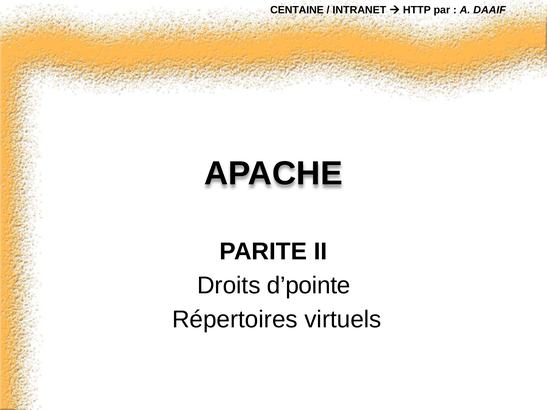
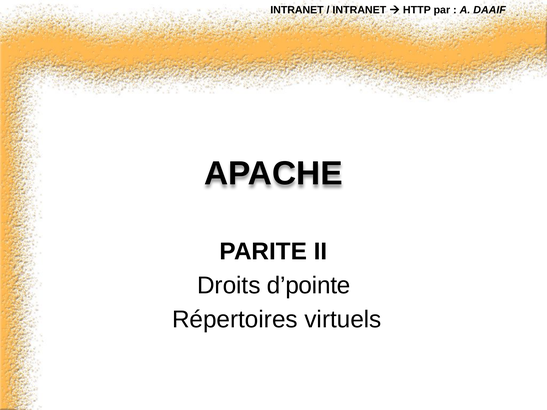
CENTAINE: CENTAINE -> INTRANET (297, 10)
